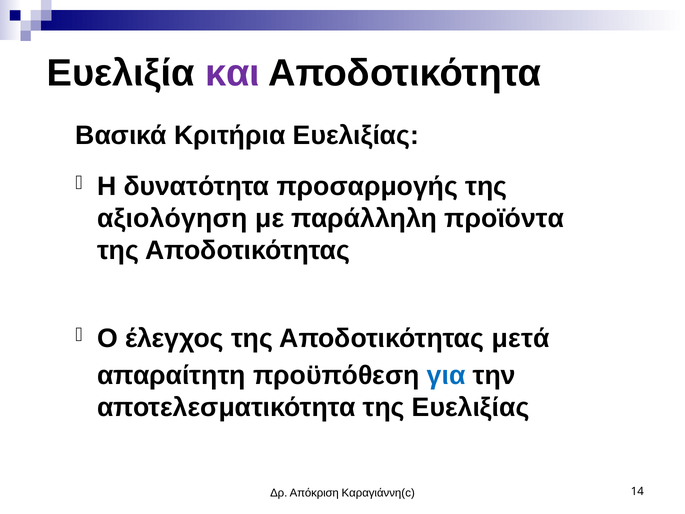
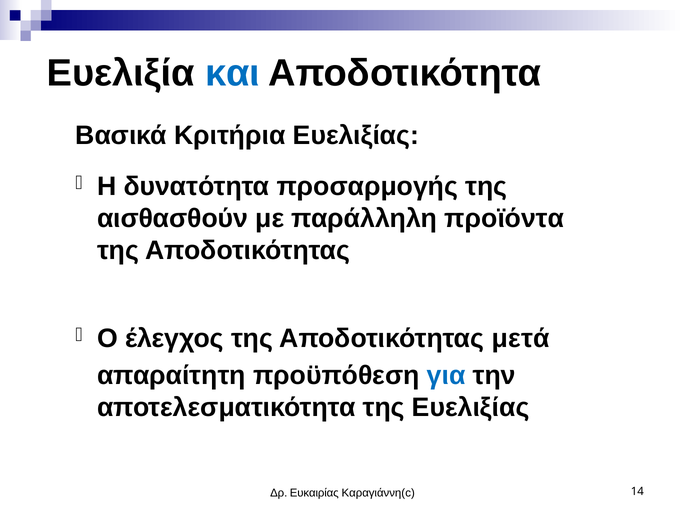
και colour: purple -> blue (232, 73)
αξιολόγηση: αξιολόγηση -> αισθασθούν (173, 218)
Απόκριση: Απόκριση -> Ευκαιρίας (314, 493)
